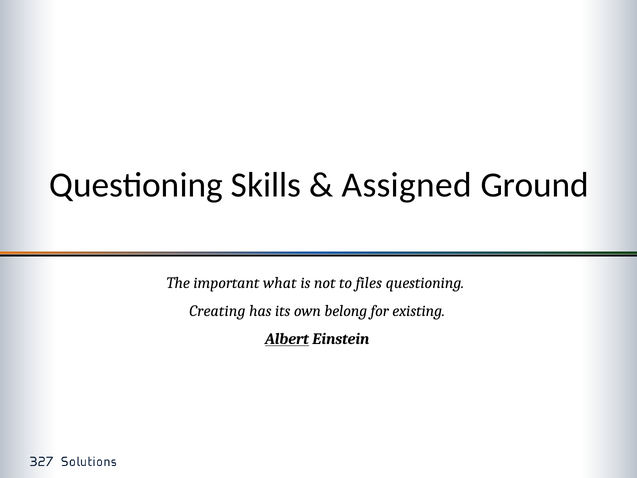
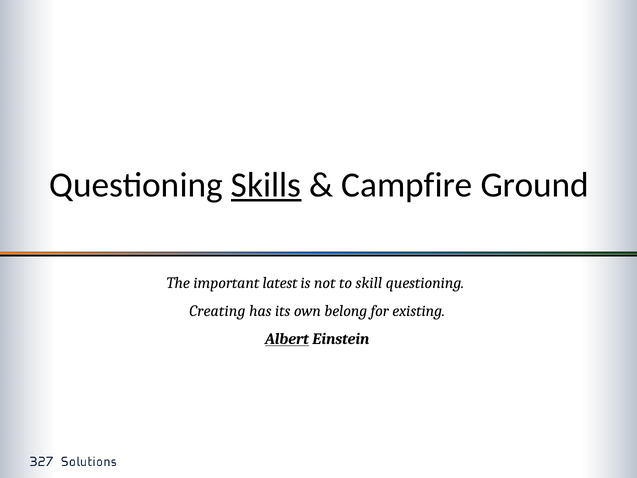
Skills underline: none -> present (266, 185)
Assigned: Assigned -> Campfire (407, 185)
what: what -> latest (280, 283)
files: files -> skill (369, 283)
